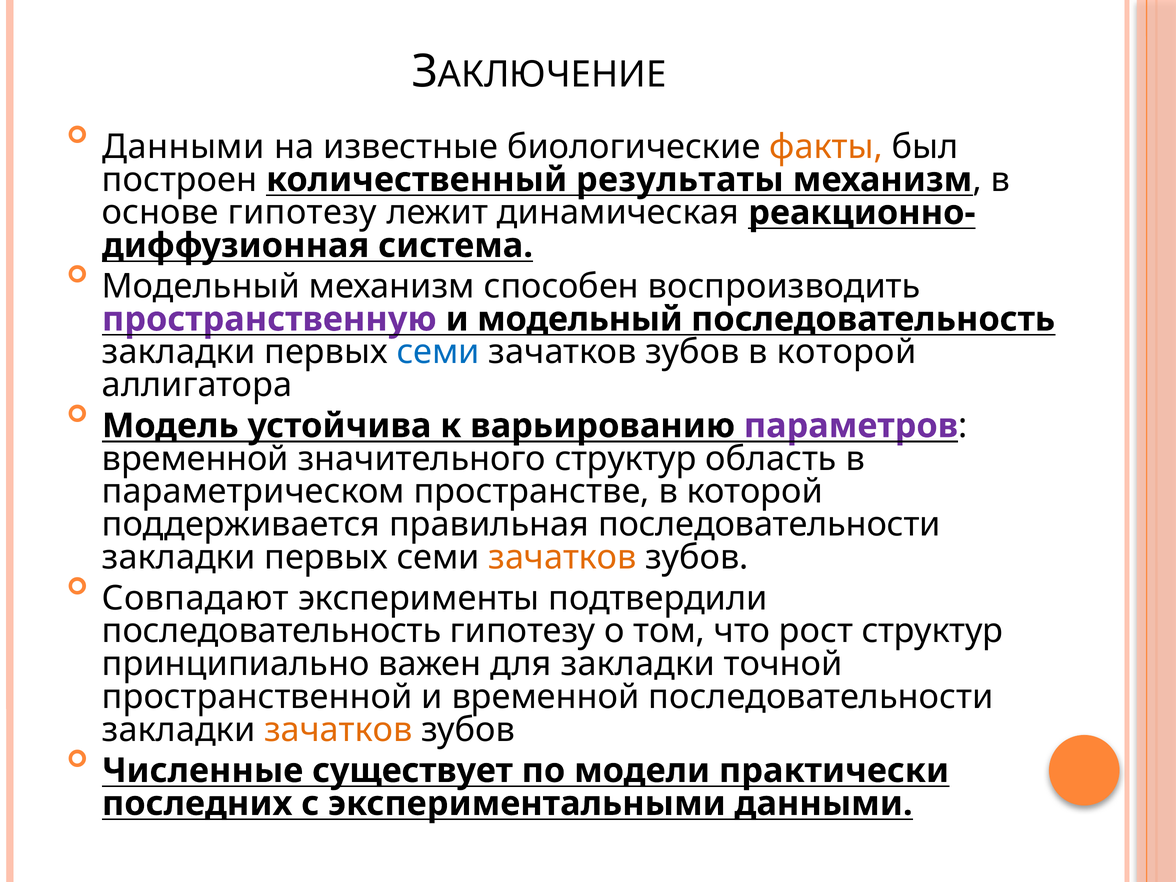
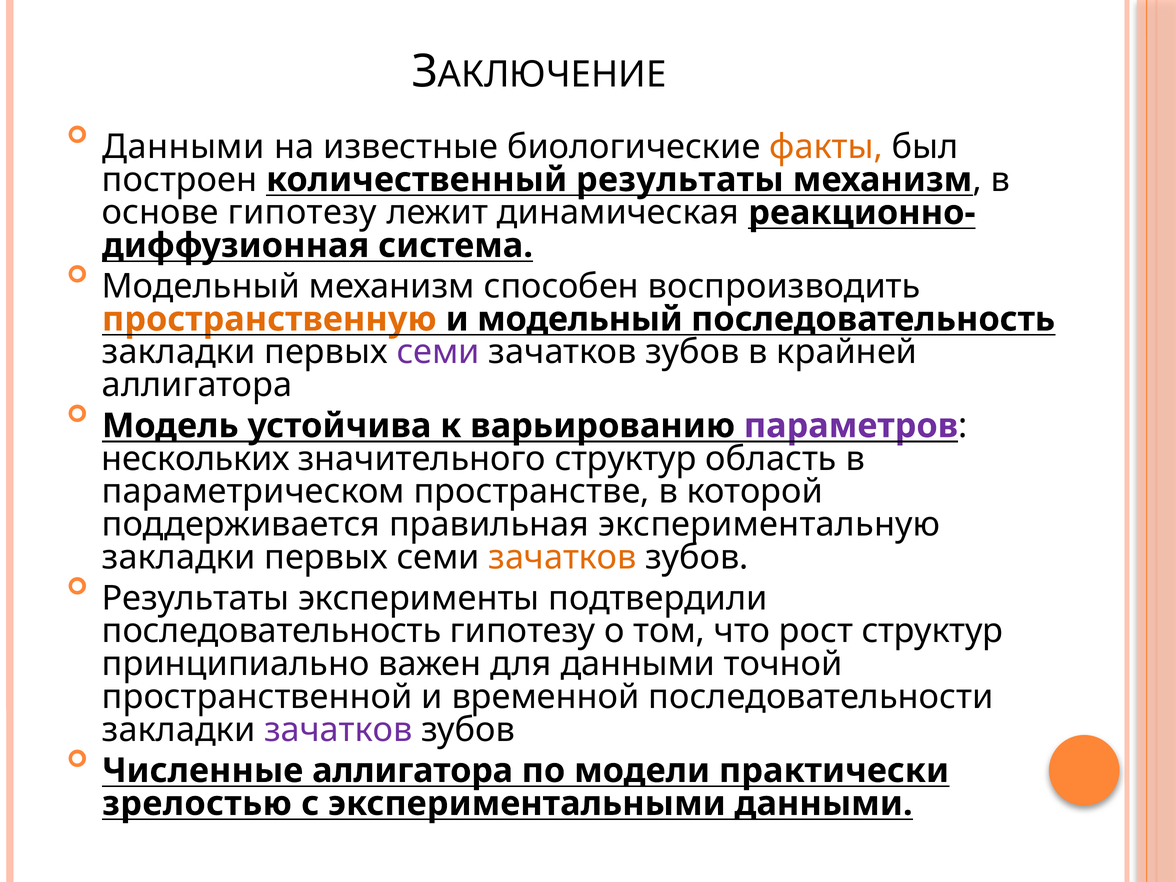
пространственную colour: purple -> orange (269, 319)
семи colour: blue -> purple (438, 352)
зубов в которой: которой -> крайней (847, 352)
временной: временной -> нескольких (195, 459)
правильная последовательности: последовательности -> экспериментальную (769, 525)
Совпадают: Совпадают -> Результаты (196, 598)
для закладки: закладки -> данными (638, 664)
зачатков colour: orange -> purple (338, 730)
Численные существует: существует -> аллигатора (413, 771)
последних: последних -> зрелостью (197, 804)
